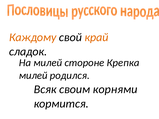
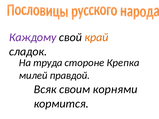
Каждому colour: orange -> purple (33, 37)
На милей: милей -> труда (48, 63)
родился: родился -> правдой (70, 76)
